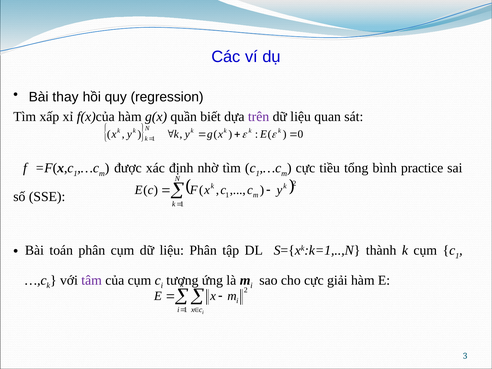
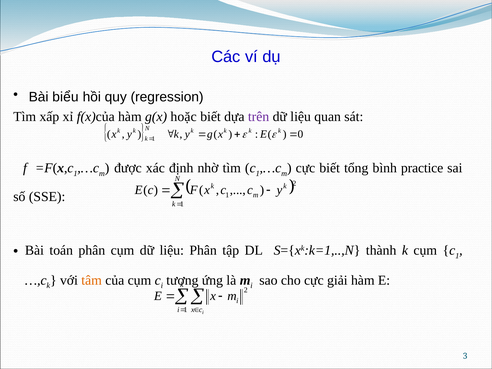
thay: thay -> biểu (65, 97)
quần: quần -> hoặc (184, 117)
cực tiều: tiều -> biết (330, 168)
tâm colour: purple -> orange (92, 280)
